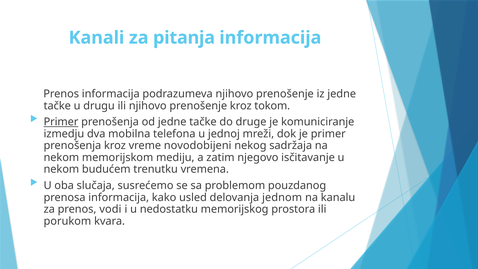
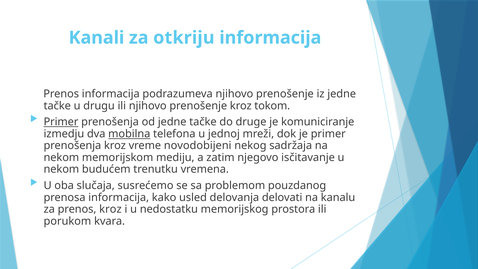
pitanja: pitanja -> otkriju (184, 38)
mobilna underline: none -> present (129, 134)
jednom: jednom -> delovati (282, 197)
prenos vodi: vodi -> kroz (110, 209)
